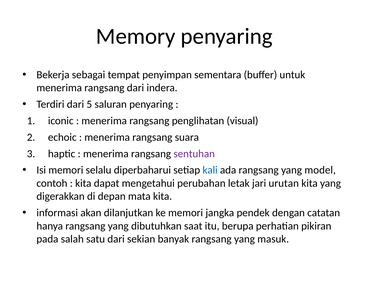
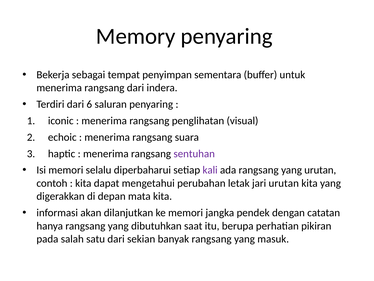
5: 5 -> 6 (89, 104)
kali colour: blue -> purple (210, 170)
yang model: model -> urutan (320, 170)
